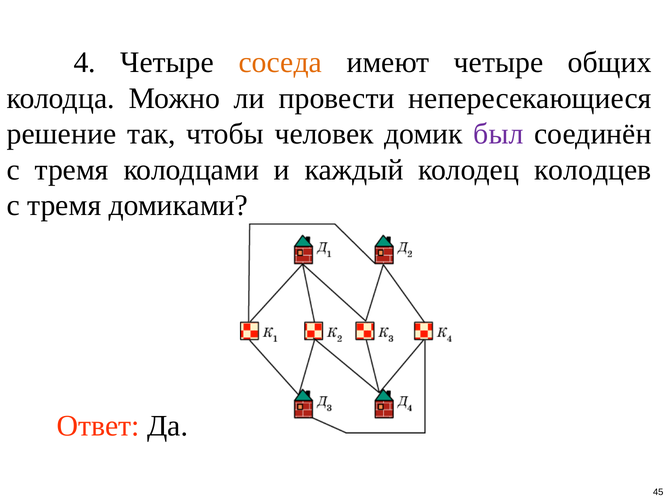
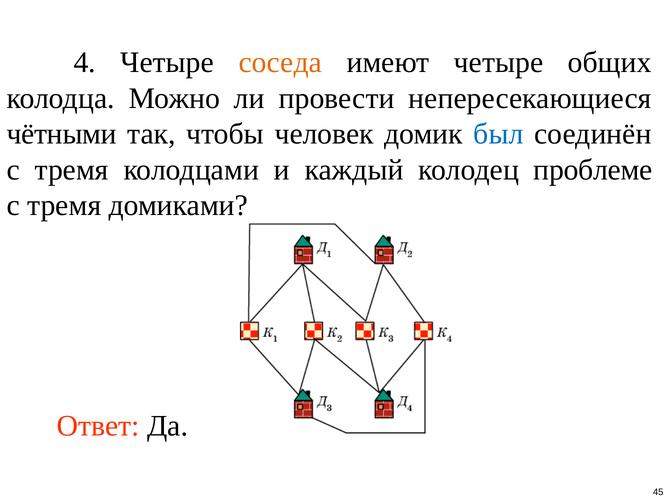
решение: решение -> чётными (62, 134)
был colour: purple -> blue (498, 134)
колодцев: колодцев -> проблеме (593, 170)
